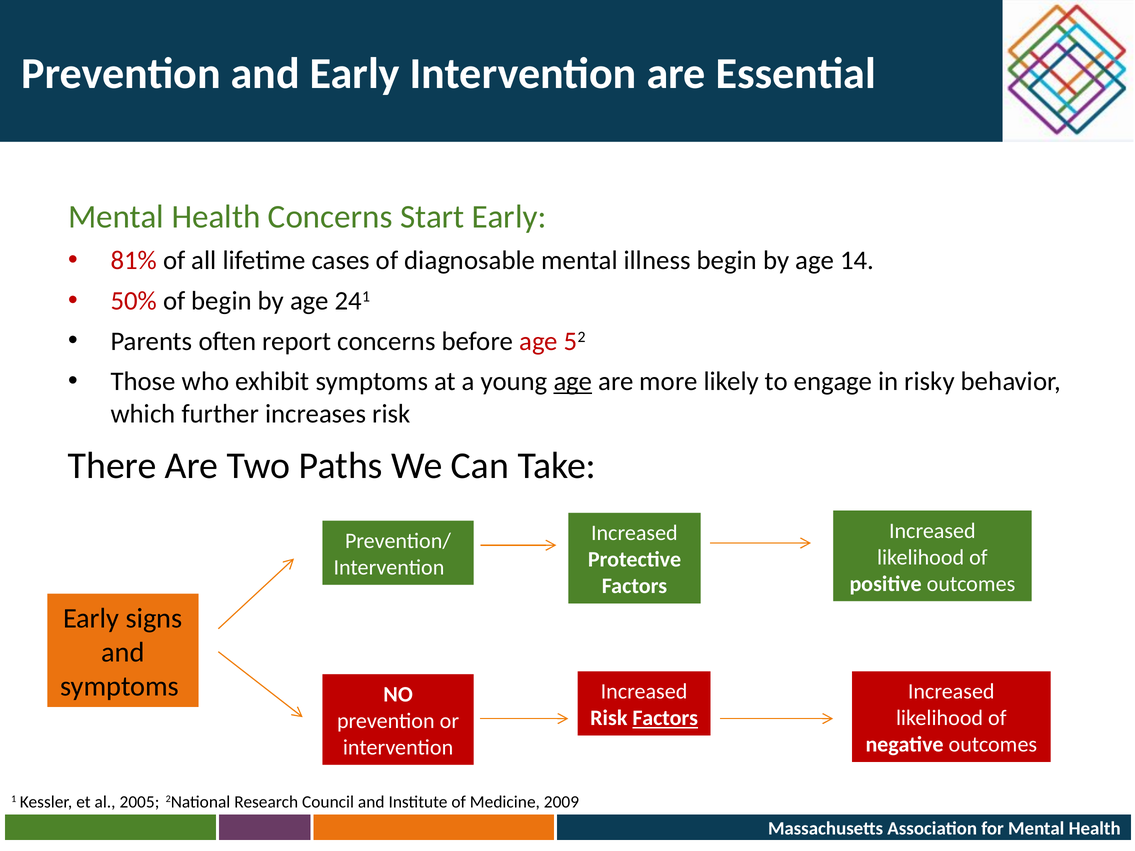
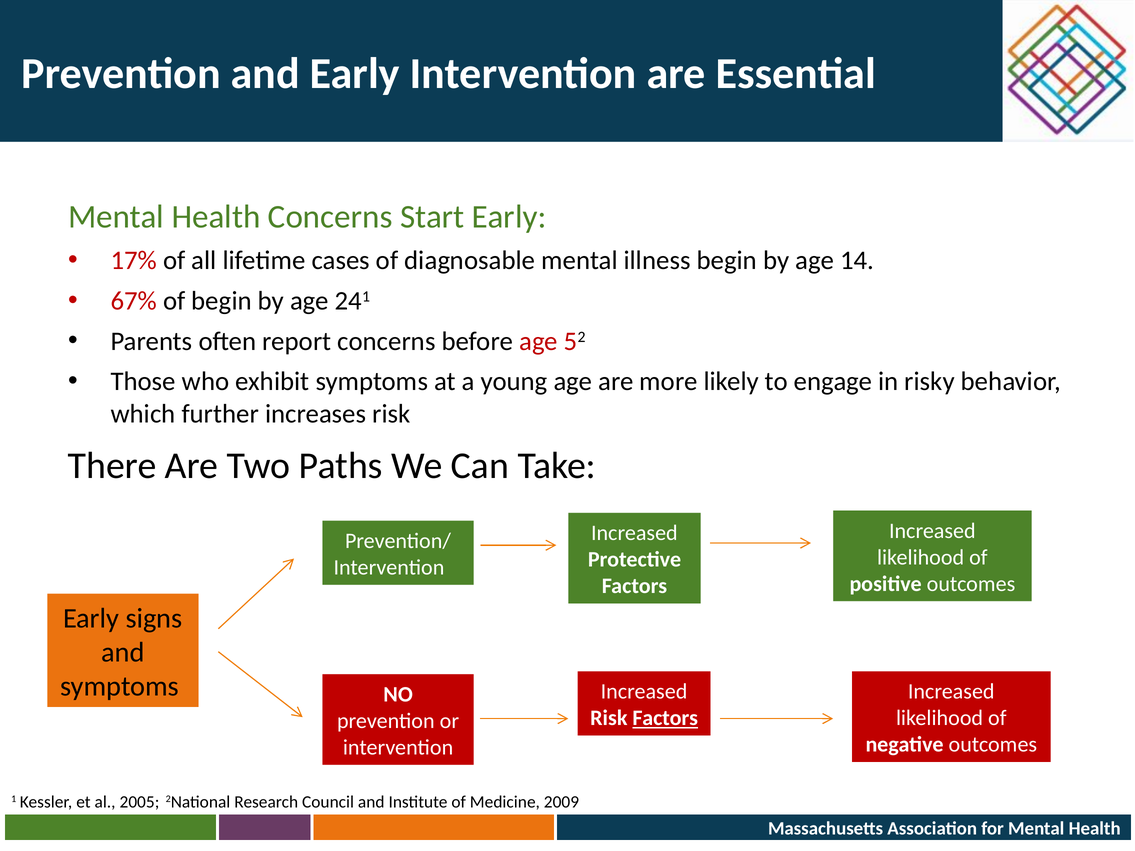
81%: 81% -> 17% (134, 261)
50%: 50% -> 67% (134, 301)
age underline: present -> none (573, 382)
